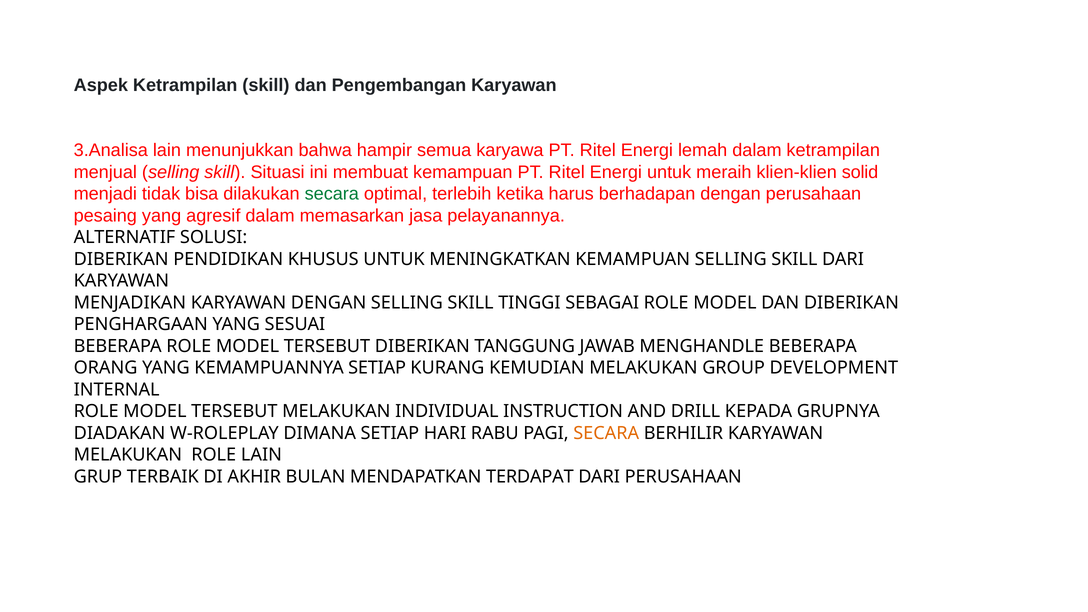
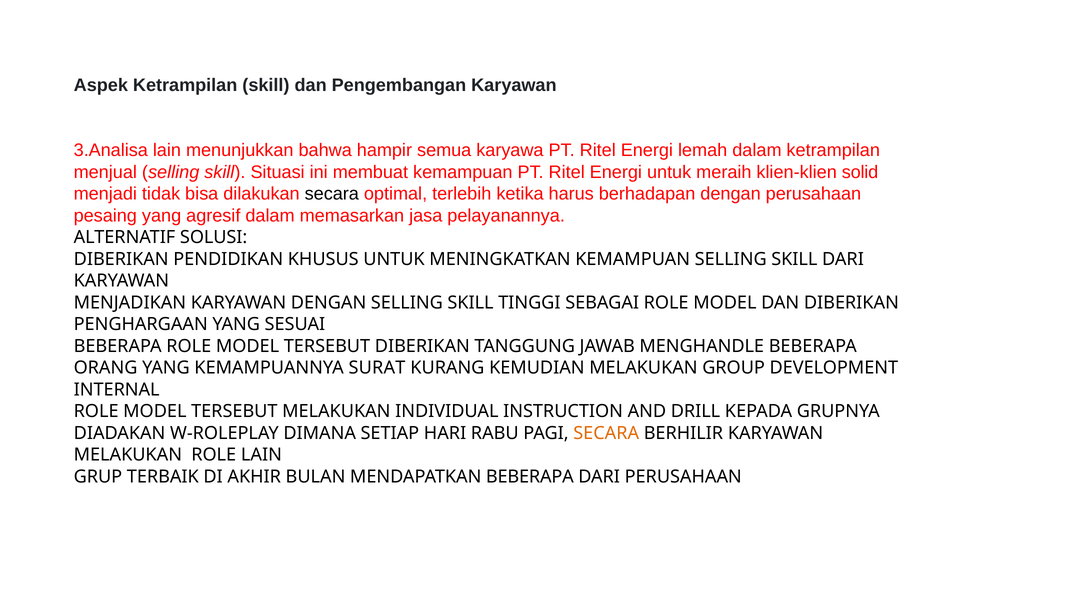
secara colour: green -> black (332, 194)
KEMAMPUANNYA SETIAP: SETIAP -> SURAT (377, 368)
MENDAPATKAN TERDAPAT: TERDAPAT -> BEBERAPA (530, 477)
